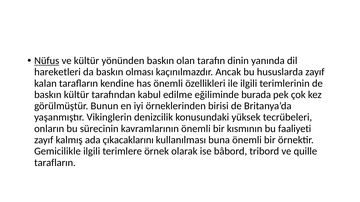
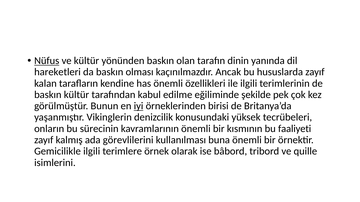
burada: burada -> şekilde (256, 95)
iyi underline: none -> present (139, 106)
çıkacaklarını: çıkacaklarını -> görevlilerini (128, 140)
tarafların: tarafların -> isimlerini (55, 163)
